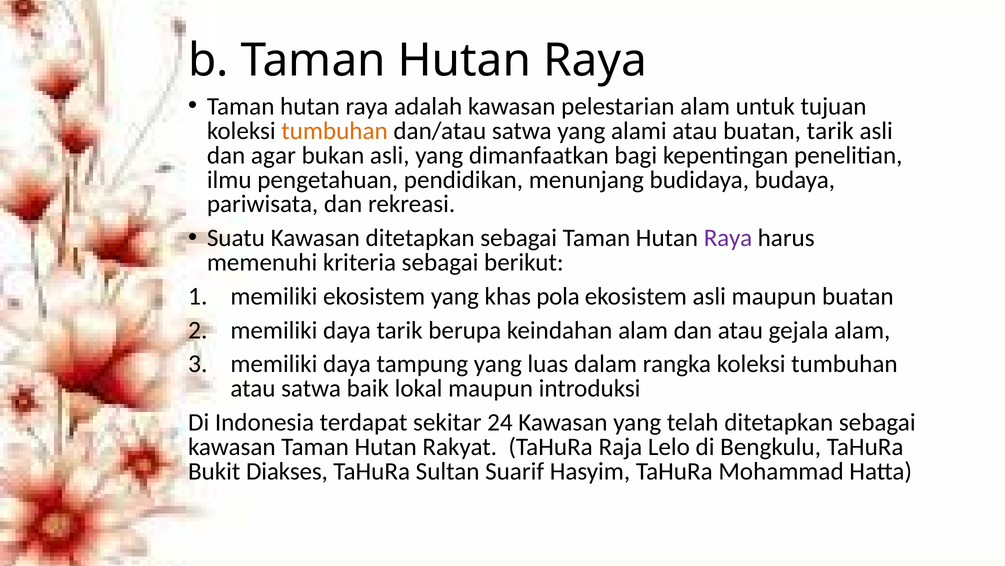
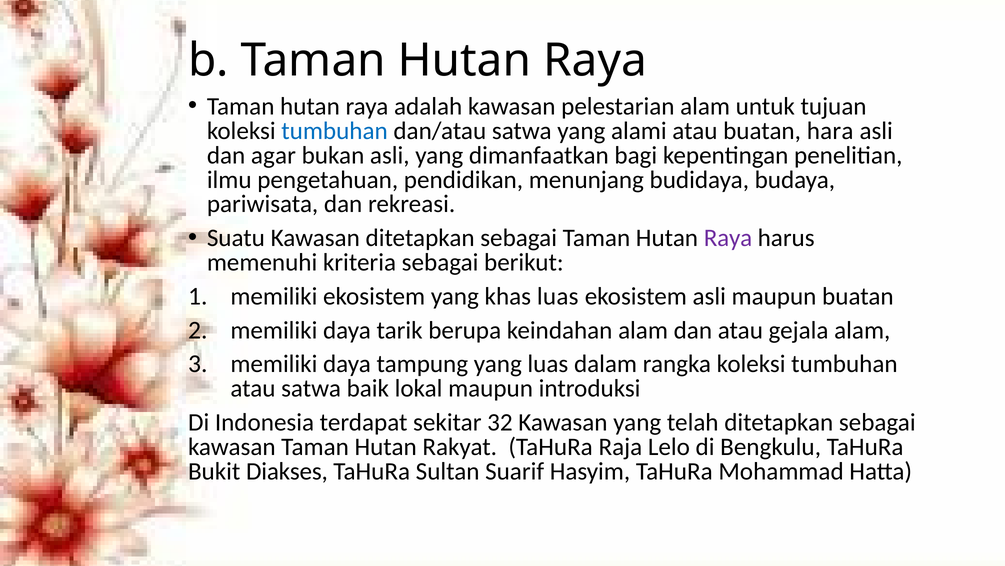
tumbuhan colour: orange -> blue (335, 131)
buatan tarik: tarik -> hara (830, 131)
khas pola: pola -> luas (558, 296)
24: 24 -> 32 (500, 422)
